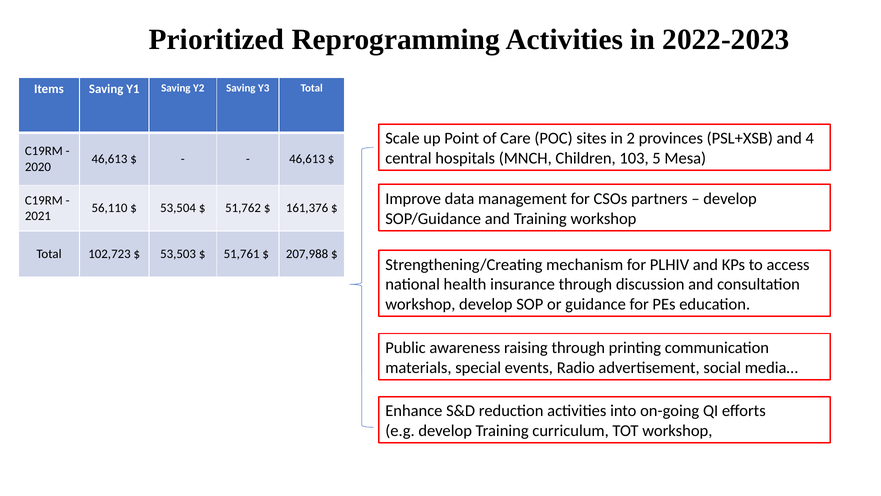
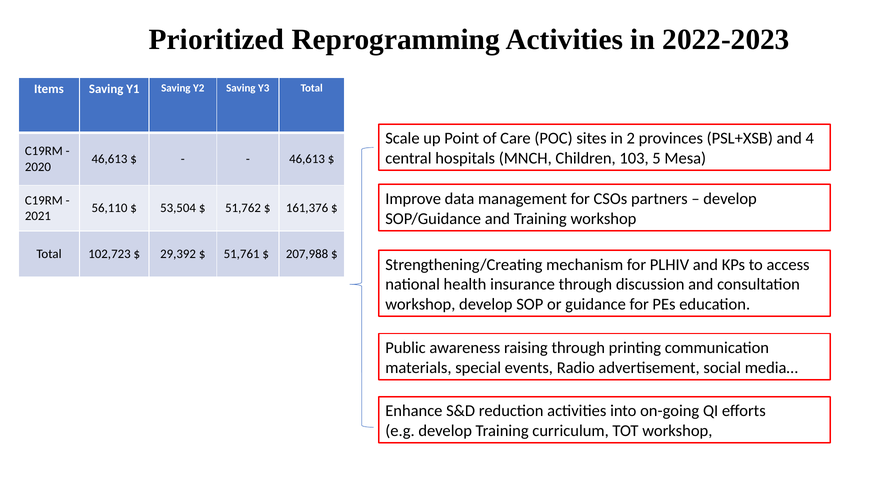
53,503: 53,503 -> 29,392 (178, 254)
